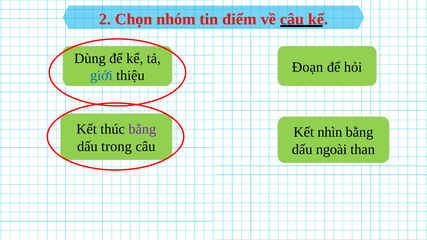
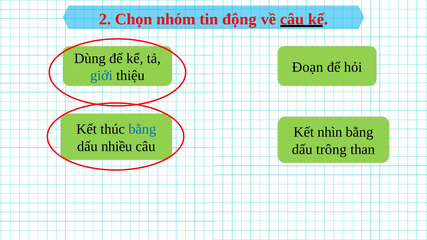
điểm: điểm -> động (239, 19)
bằng colour: purple -> blue (142, 129)
trong: trong -> nhiều (117, 146)
ngoài: ngoài -> trông (331, 149)
